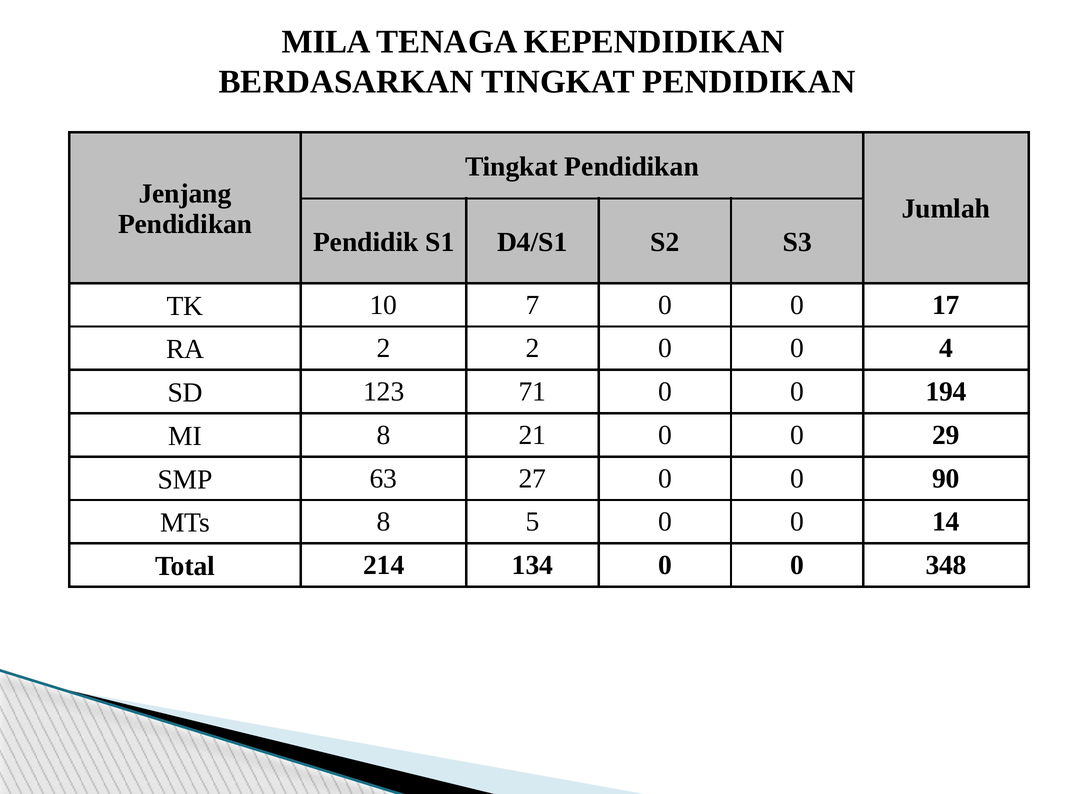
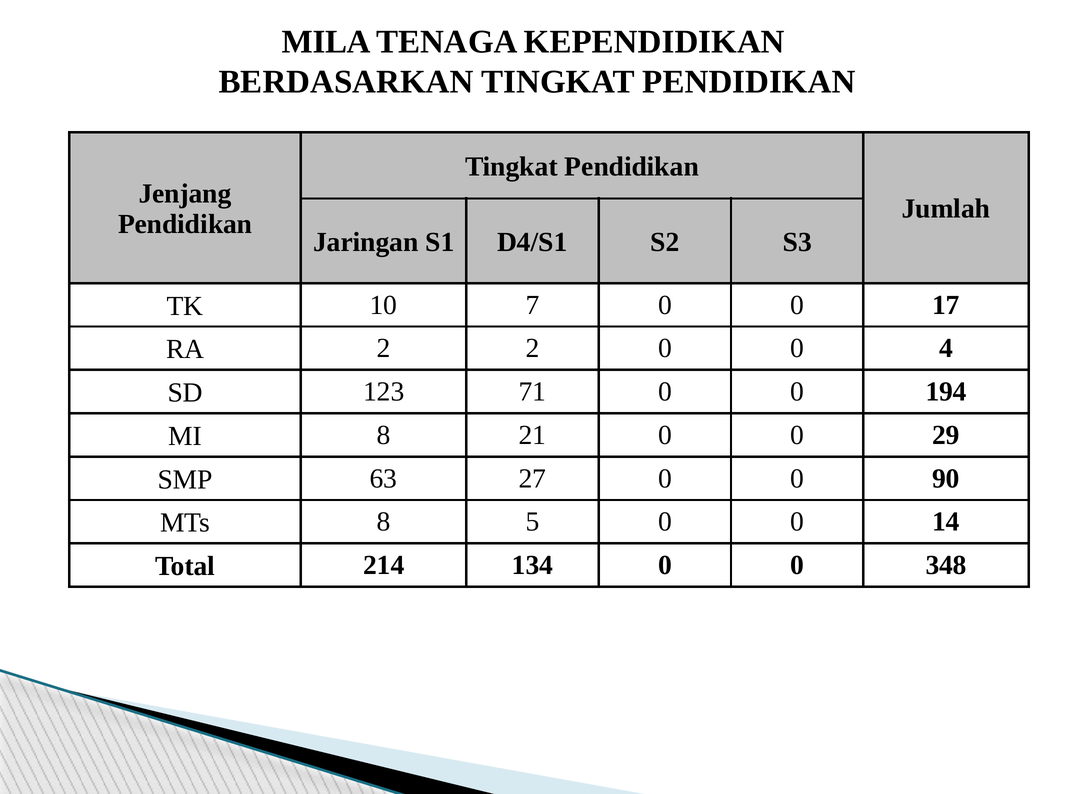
Pendidik: Pendidik -> Jaringan (366, 242)
